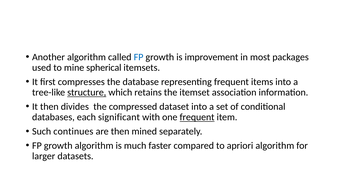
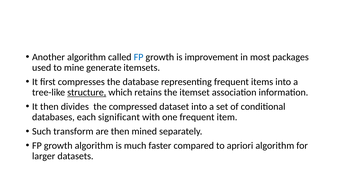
spherical: spherical -> generate (104, 68)
frequent underline: present -> none (197, 117)
continues: continues -> transform (73, 131)
